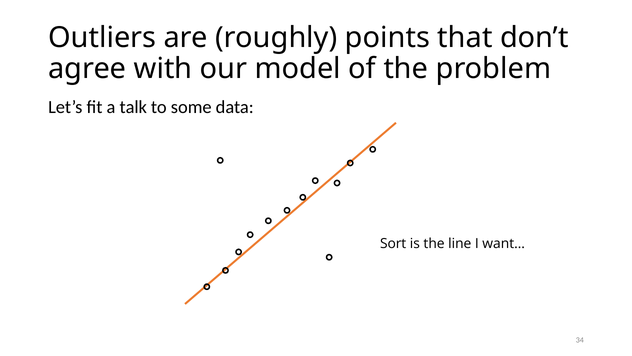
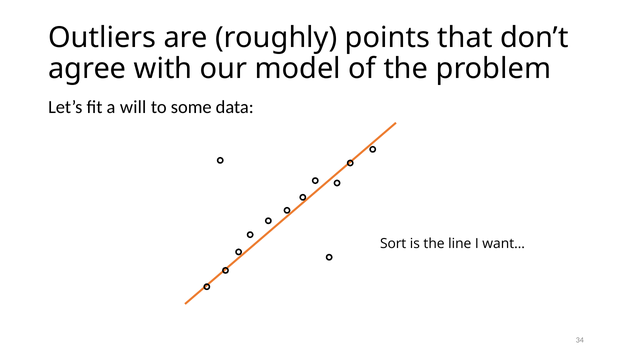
talk: talk -> will (133, 107)
